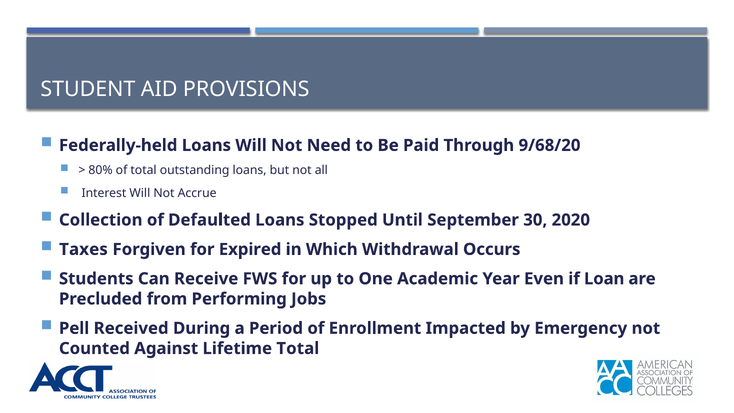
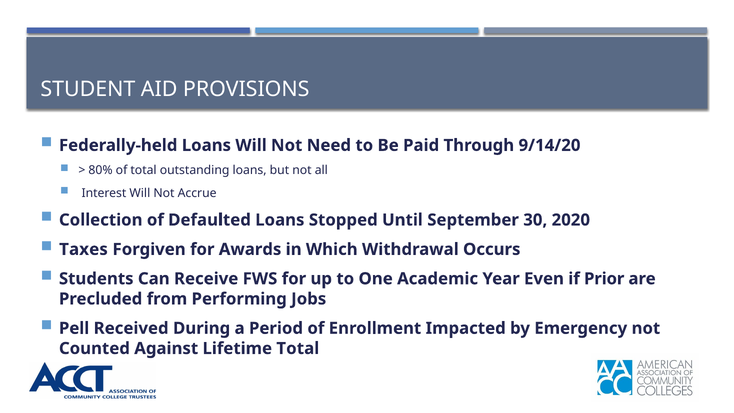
9/68/20: 9/68/20 -> 9/14/20 (550, 145)
Expired: Expired -> Awards (250, 249)
Loan: Loan -> Prior (604, 279)
